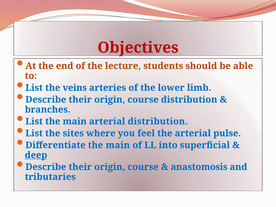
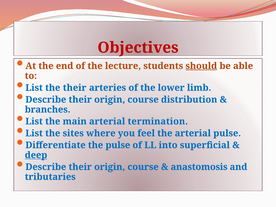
should underline: none -> present (201, 66)
the veins: veins -> their (75, 88)
arterial distribution: distribution -> termination (158, 121)
Differentiate the main: main -> pulse (118, 145)
